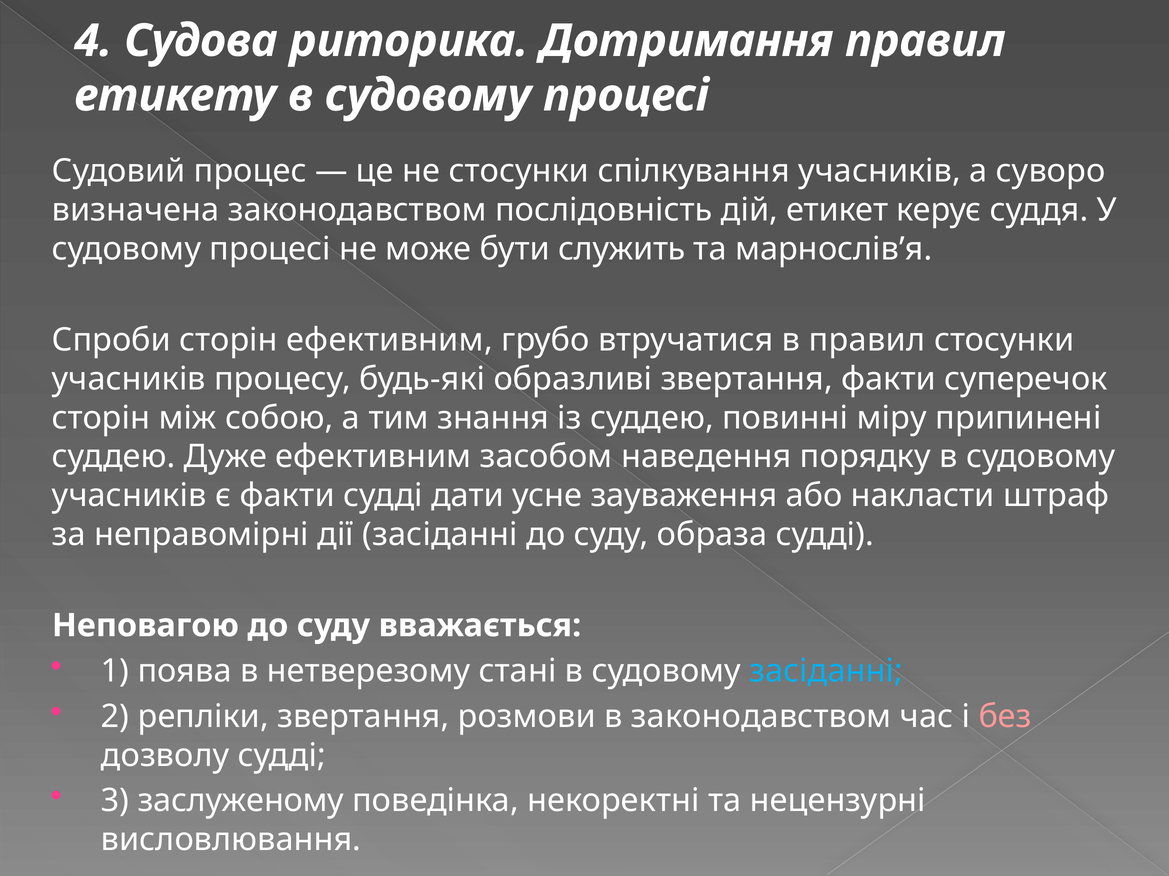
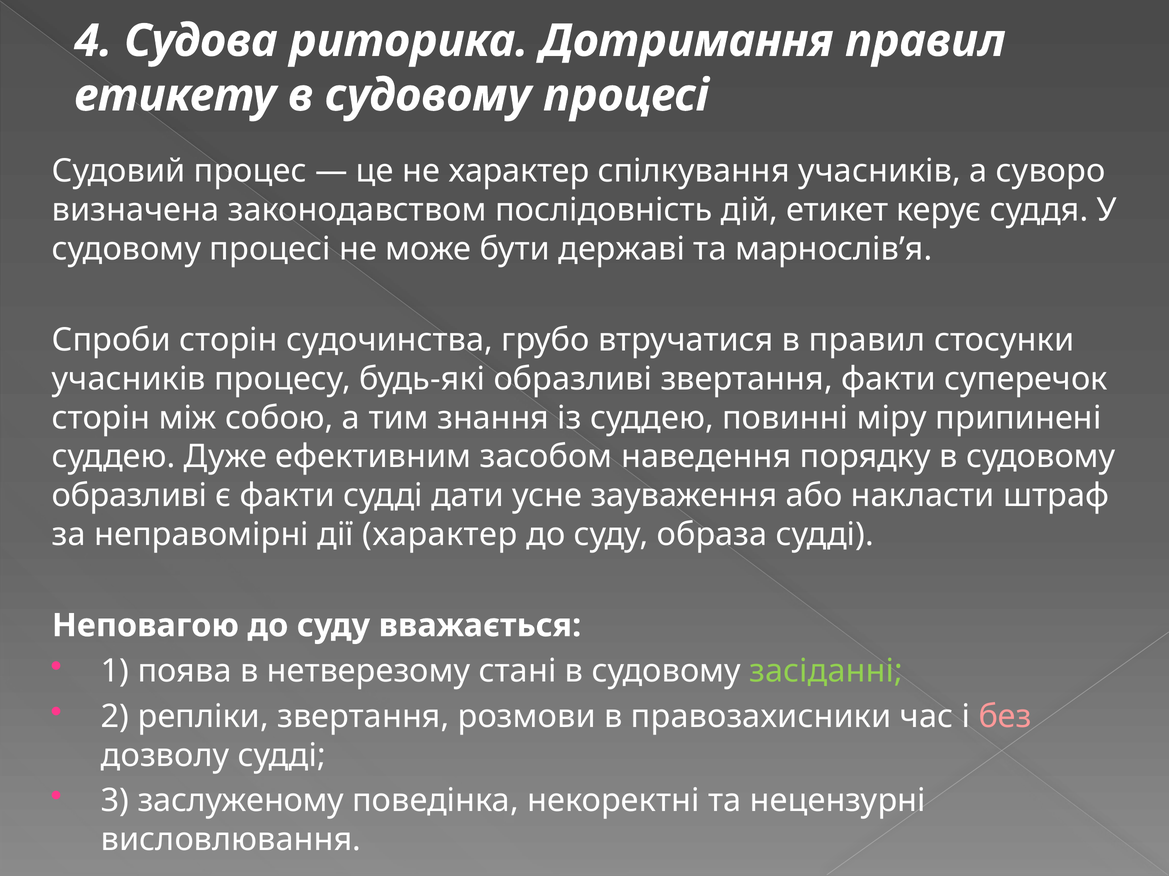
не стосунки: стосунки -> характер (519, 171)
служить: служить -> державі (622, 249)
сторін ефективним: ефективним -> судочинства (390, 340)
учасників: учасників -> образливі (129, 496)
дії засіданні: засіданні -> характер (440, 535)
засіданні colour: light blue -> light green (826, 672)
в законодавством: законодавством -> правозахисники (761, 717)
